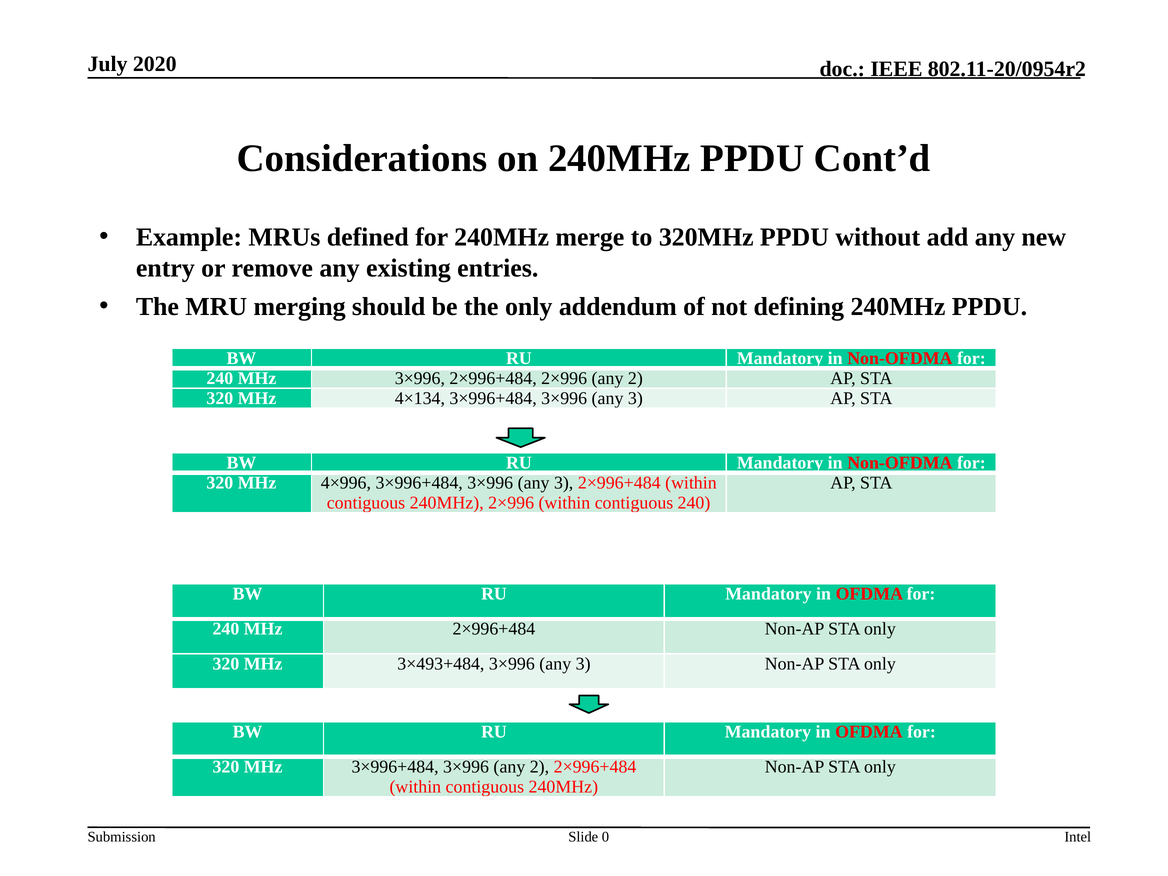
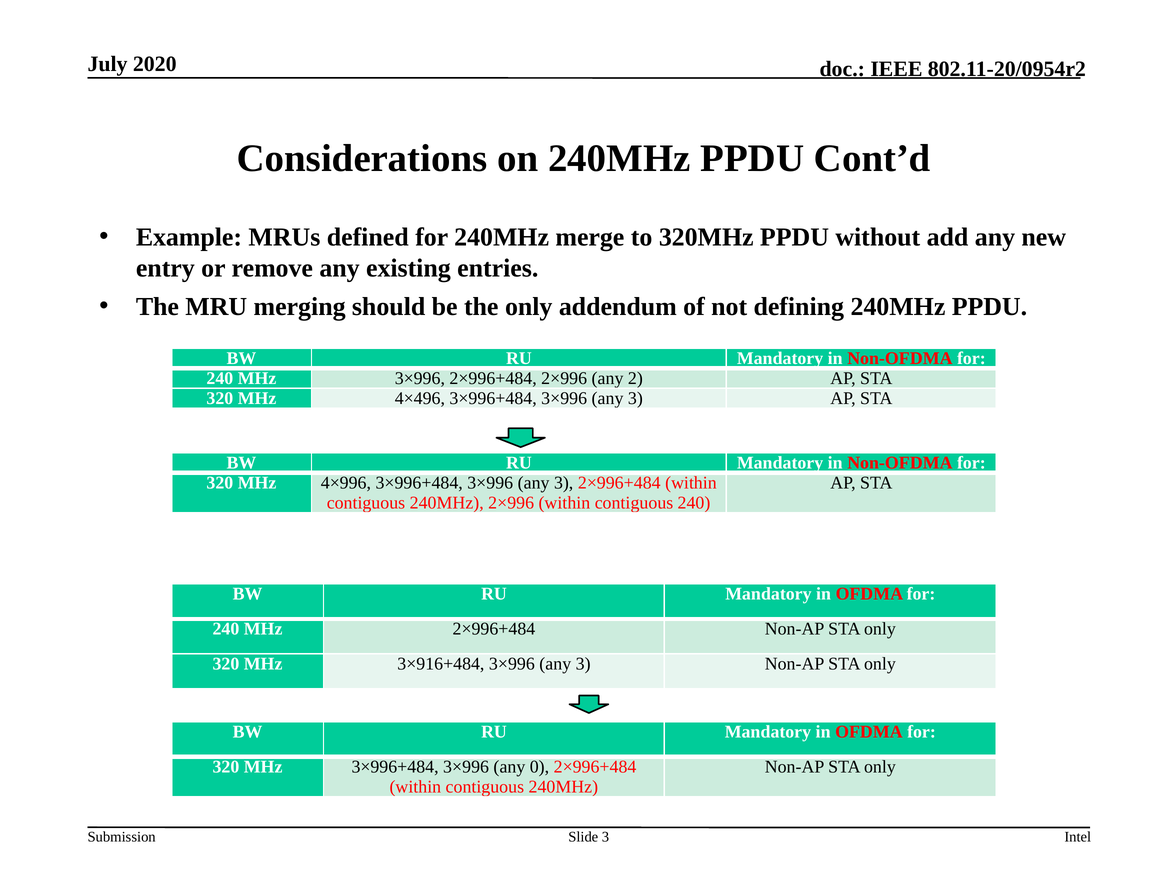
4×134: 4×134 -> 4×496 (420, 398)
3×493+484: 3×493+484 -> 3×916+484 (441, 664)
3×996 any 2: 2 -> 0 (539, 767)
Slide 0: 0 -> 3 (605, 837)
